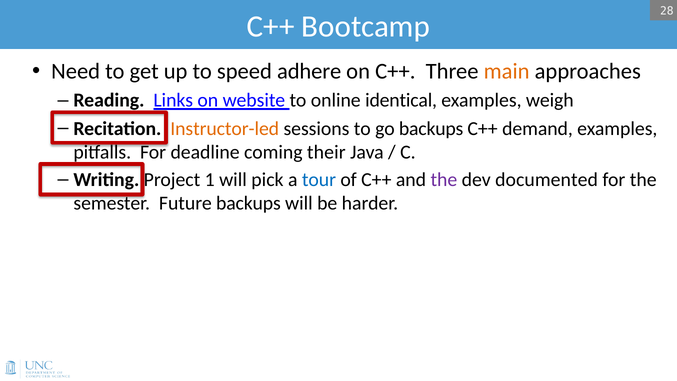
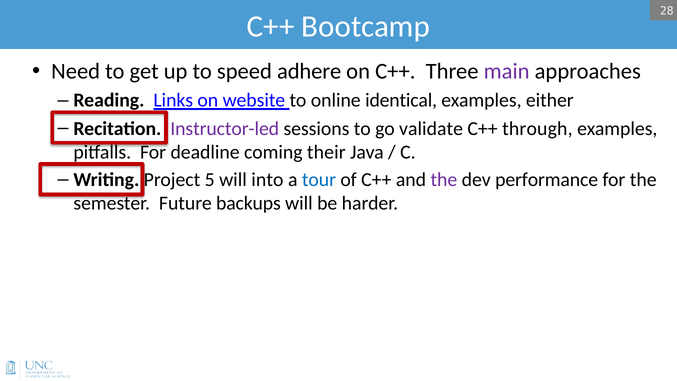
main colour: orange -> purple (507, 71)
weigh: weigh -> either (550, 100)
Instructor-led colour: orange -> purple (225, 128)
go backups: backups -> validate (431, 128)
demand: demand -> through (537, 128)
1: 1 -> 5 (210, 180)
pick: pick -> into (267, 180)
documented: documented -> performance (547, 180)
